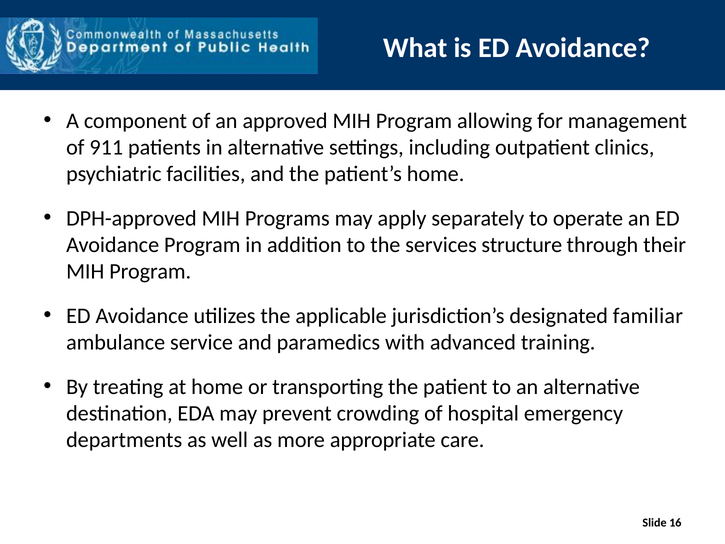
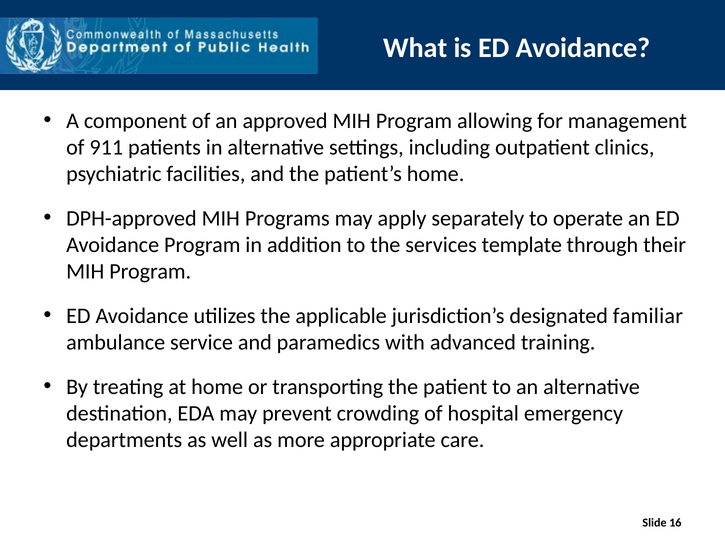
structure: structure -> template (522, 245)
